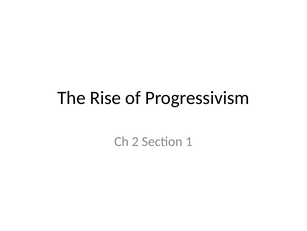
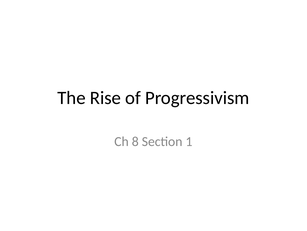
2: 2 -> 8 (135, 141)
